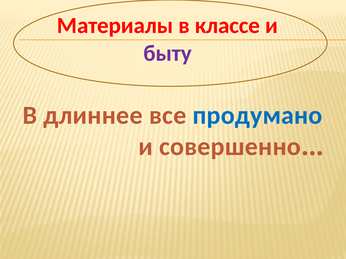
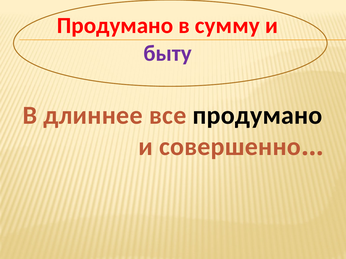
Материалы: Материалы -> Продумано (115, 26)
классе: классе -> сумму (227, 26)
продумано colour: blue -> black (258, 116)
